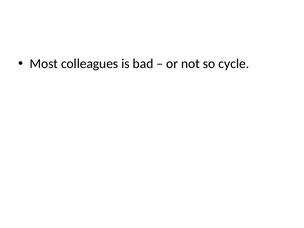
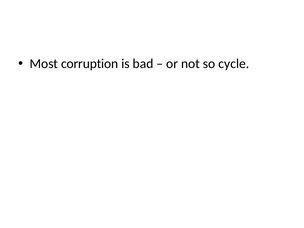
colleagues: colleagues -> corruption (90, 64)
